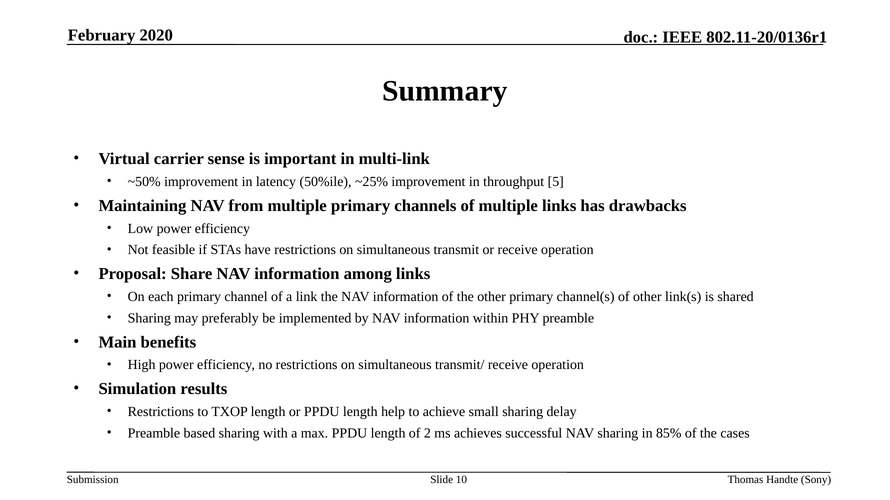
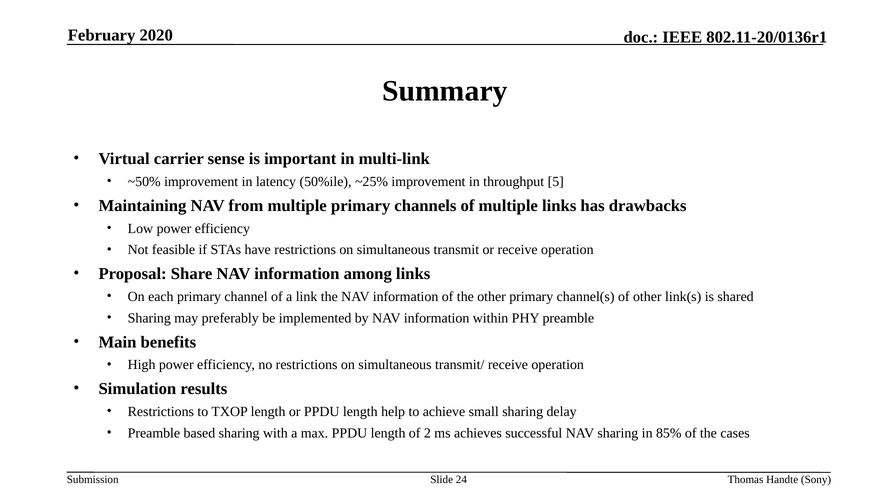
10: 10 -> 24 (461, 480)
